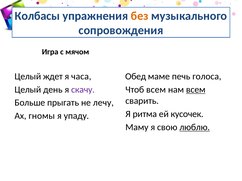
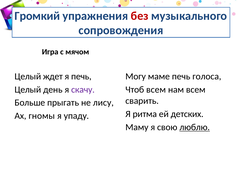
Колбасы: Колбасы -> Громкий (37, 16)
без colour: orange -> red (140, 16)
я часа: часа -> печь (81, 77)
Обед: Обед -> Могу (136, 77)
всем underline: present -> none (196, 90)
лечу: лечу -> лису (103, 103)
кусочек: кусочек -> детских (187, 114)
